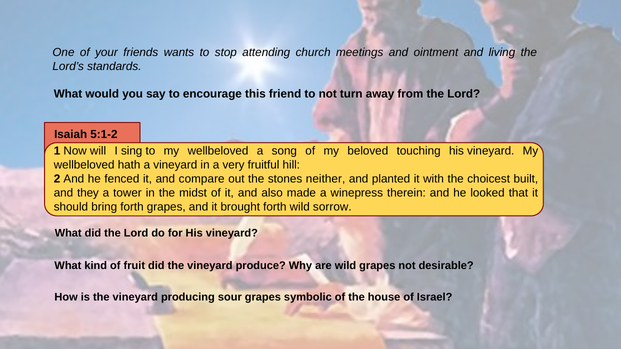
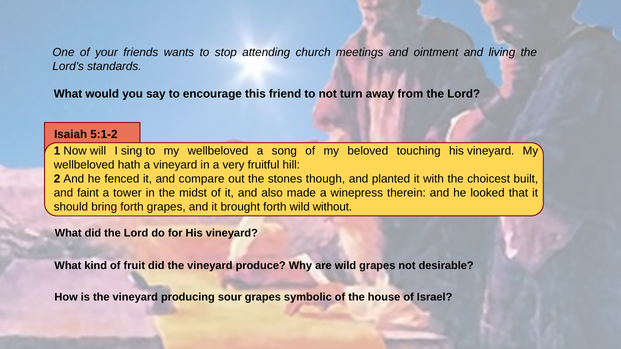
neither: neither -> though (326, 179)
they: they -> faint (88, 193)
sorrow: sorrow -> without (332, 207)
